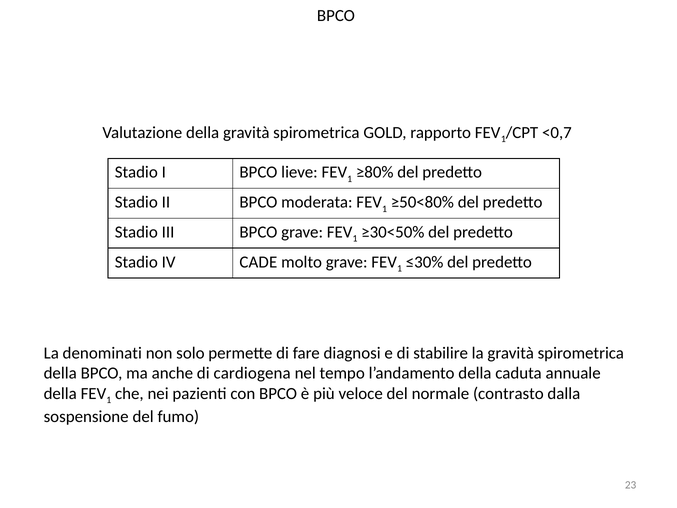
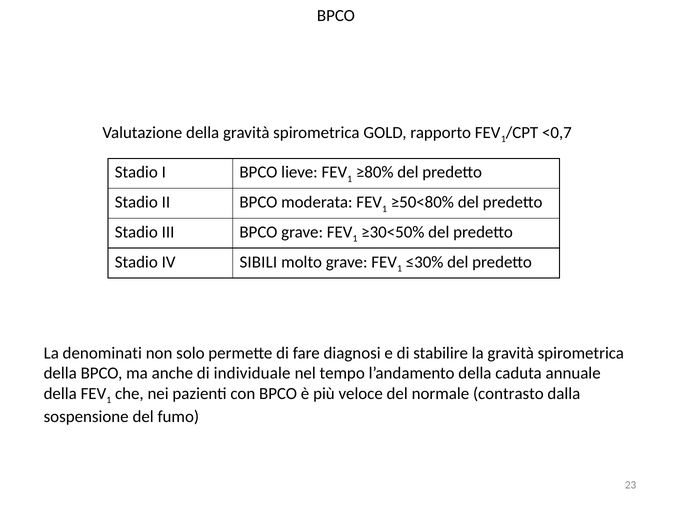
CADE: CADE -> SIBILI (258, 262)
cardiogena: cardiogena -> individuale (252, 373)
